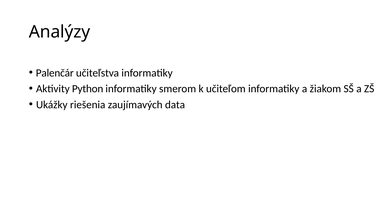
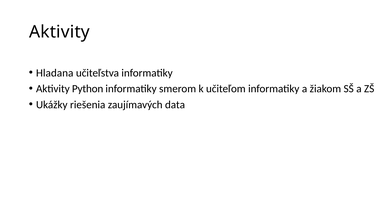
Analýzy: Analýzy -> Aktivity (59, 32)
Palenčár: Palenčár -> Hladana (55, 73)
